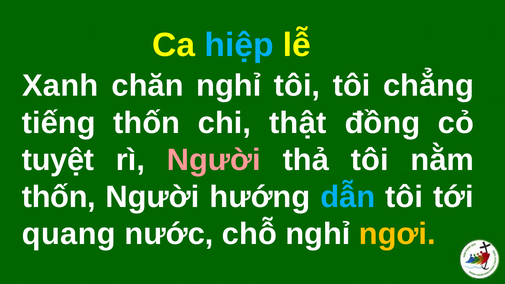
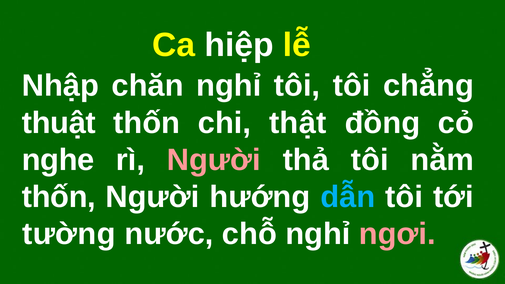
hiệp colour: light blue -> white (239, 45)
Xanh: Xanh -> Nhập (60, 86)
tiếng: tiếng -> thuật (59, 123)
tuyệt: tuyệt -> nghe (58, 160)
quang: quang -> tường (69, 234)
ngơi colour: yellow -> pink (397, 234)
